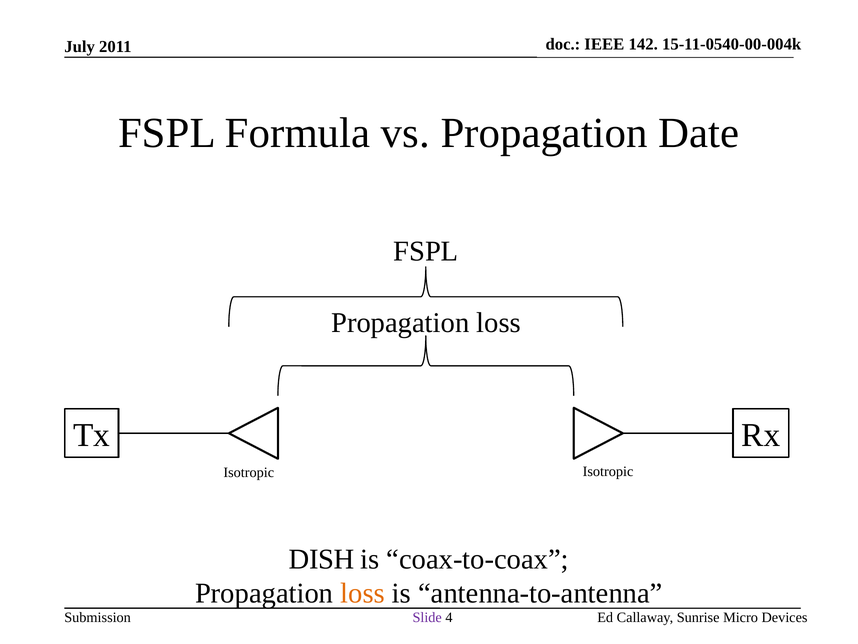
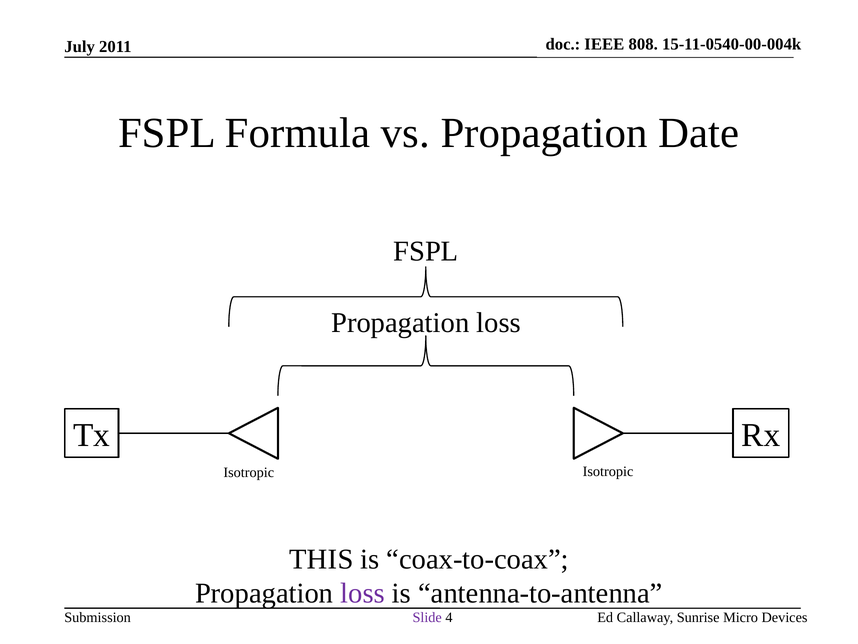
142: 142 -> 808 (643, 44)
DISH: DISH -> THIS (321, 559)
loss colour: orange -> purple (363, 593)
